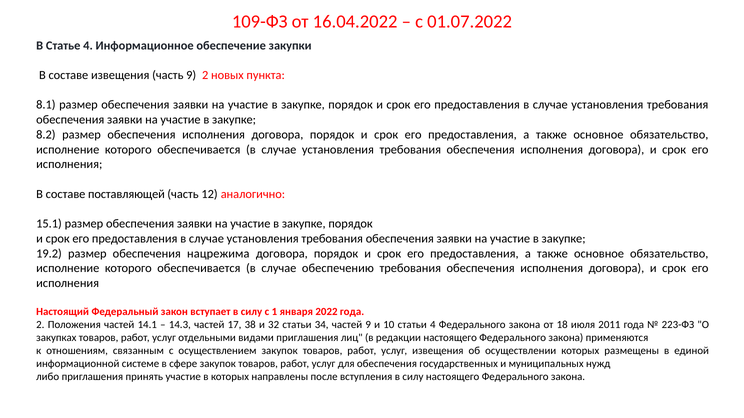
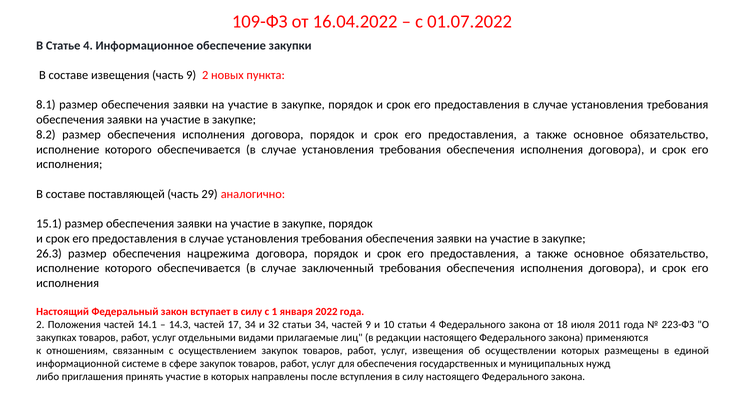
12: 12 -> 29 (210, 194)
19.2: 19.2 -> 26.3 (49, 254)
обеспечению: обеспечению -> заключенный (338, 269)
17 38: 38 -> 34 (250, 325)
видами приглашения: приглашения -> прилагаемые (307, 338)
